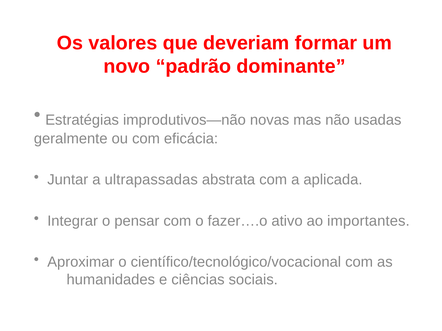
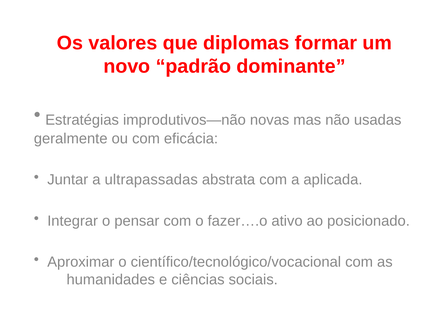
deveriam: deveriam -> diplomas (246, 43)
importantes: importantes -> posicionado (368, 221)
